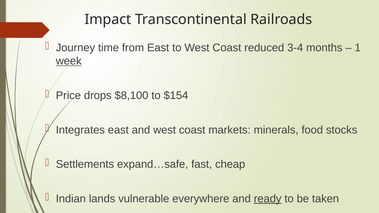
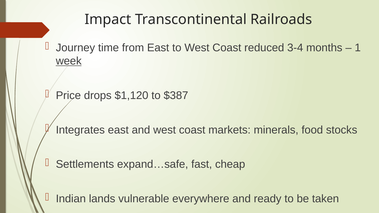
$8,100: $8,100 -> $1,120 (132, 96)
$154: $154 -> $387 (176, 96)
ready underline: present -> none (268, 199)
